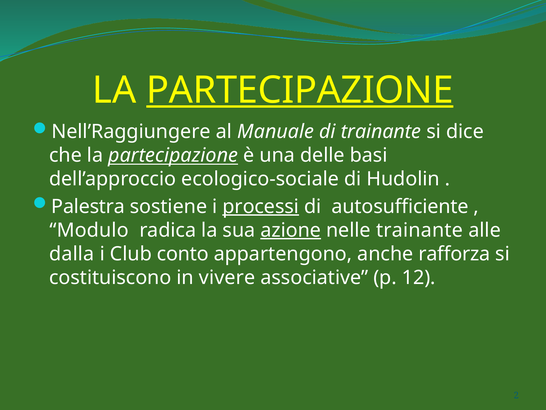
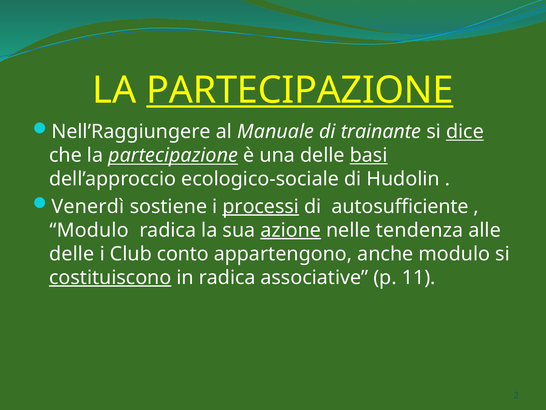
dice underline: none -> present (465, 131)
basi underline: none -> present (369, 155)
Palestra: Palestra -> Venerdì (88, 206)
nelle trainante: trainante -> tendenza (420, 230)
dalla: dalla -> delle (72, 254)
anche rafforza: rafforza -> modulo (454, 254)
costituiscono underline: none -> present (110, 277)
in vivere: vivere -> radica (227, 277)
12: 12 -> 11 (419, 277)
